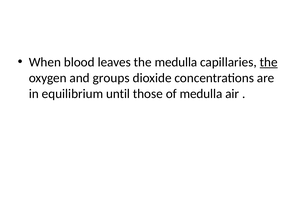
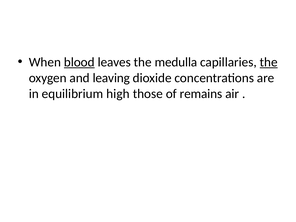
blood underline: none -> present (79, 62)
groups: groups -> leaving (111, 78)
until: until -> high (118, 94)
of medulla: medulla -> remains (201, 94)
